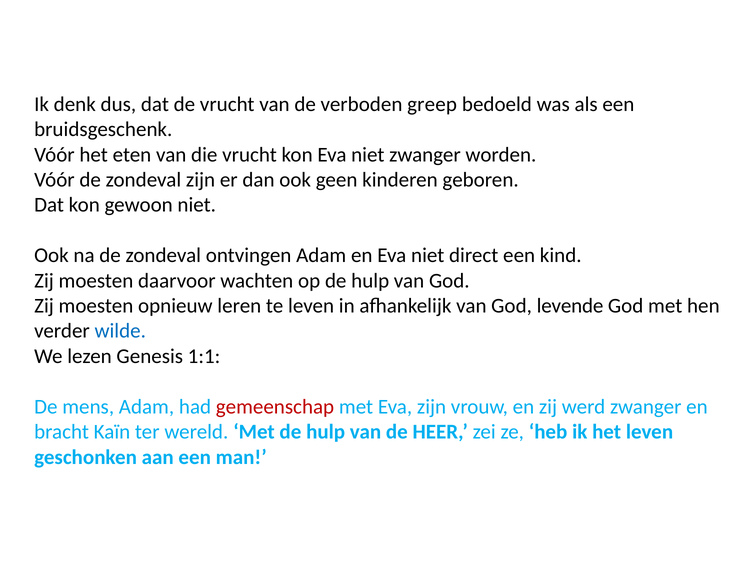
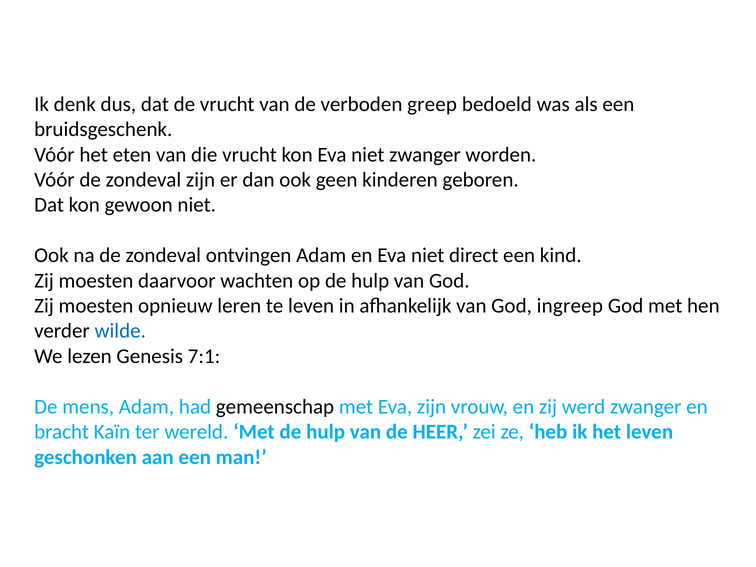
levende: levende -> ingreep (570, 306)
1:1: 1:1 -> 7:1 (204, 356)
gemeenschap colour: red -> black (275, 407)
